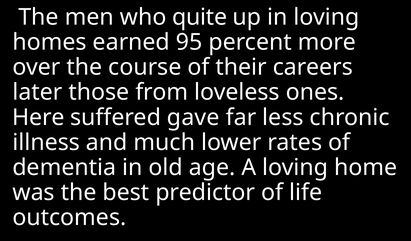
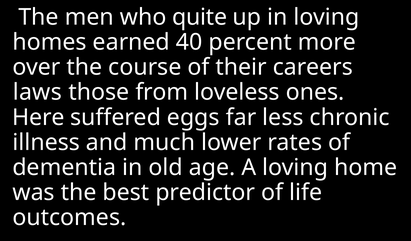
95: 95 -> 40 (189, 42)
later: later -> laws (37, 92)
gave: gave -> eggs (193, 117)
